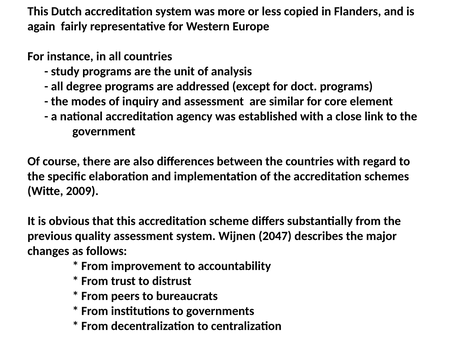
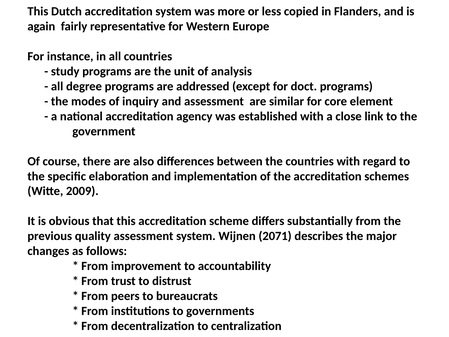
2047: 2047 -> 2071 (275, 236)
